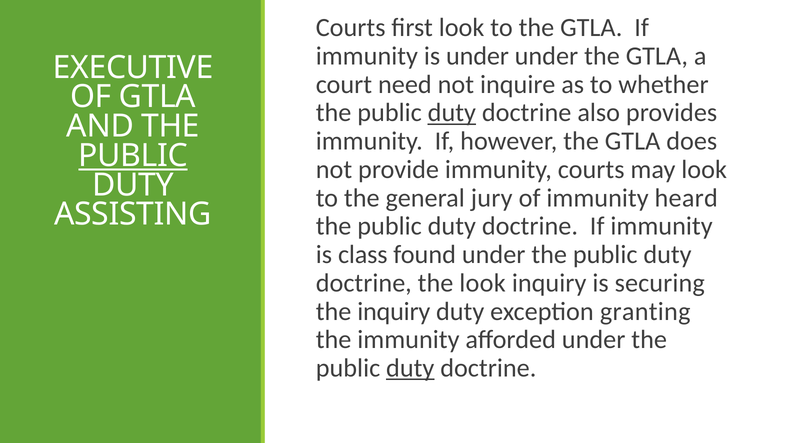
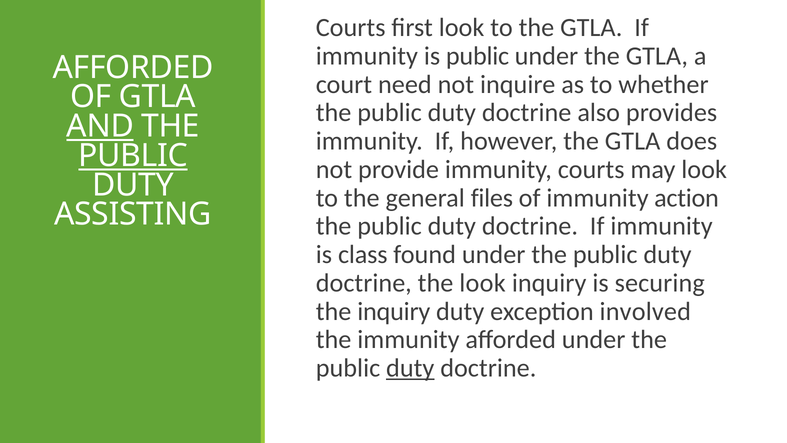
is under: under -> public (478, 56)
EXECUTIVE: EXECUTIVE -> AFFORDED (133, 67)
duty underline: present -> none (452, 113)
AND underline: none -> present (100, 126)
jury: jury -> files (492, 198)
heard: heard -> action (687, 198)
granting: granting -> involved (645, 311)
